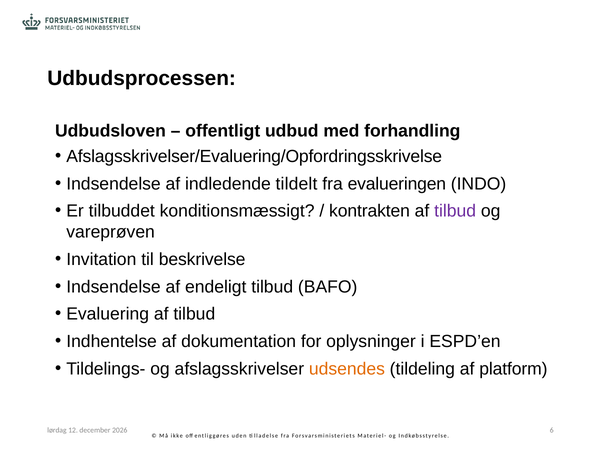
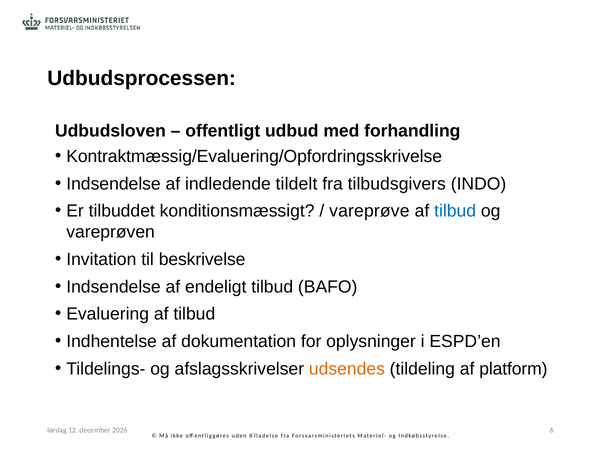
Afslagsskrivelser/Evaluering/Opfordringsskrivelse: Afslagsskrivelser/Evaluering/Opfordringsskrivelse -> Kontraktmæssig/Evaluering/Opfordringsskrivelse (254, 156)
evalueringen: evalueringen -> tilbudsgivers (397, 184)
kontrakten: kontrakten -> vareprøve (369, 211)
tilbud colour: purple -> blue (455, 211)
